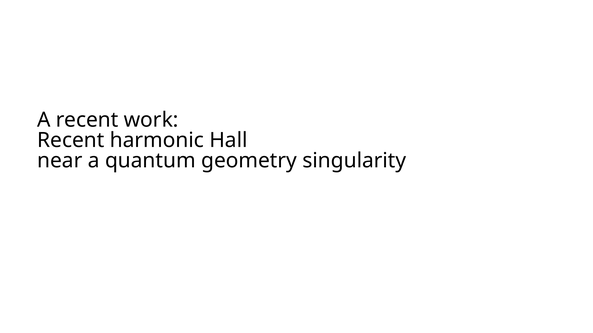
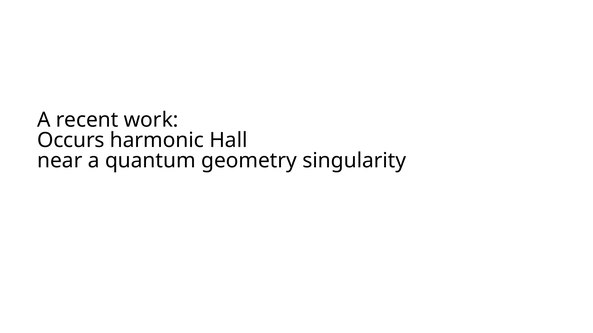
Recent: Recent -> Occurs (71, 140)
